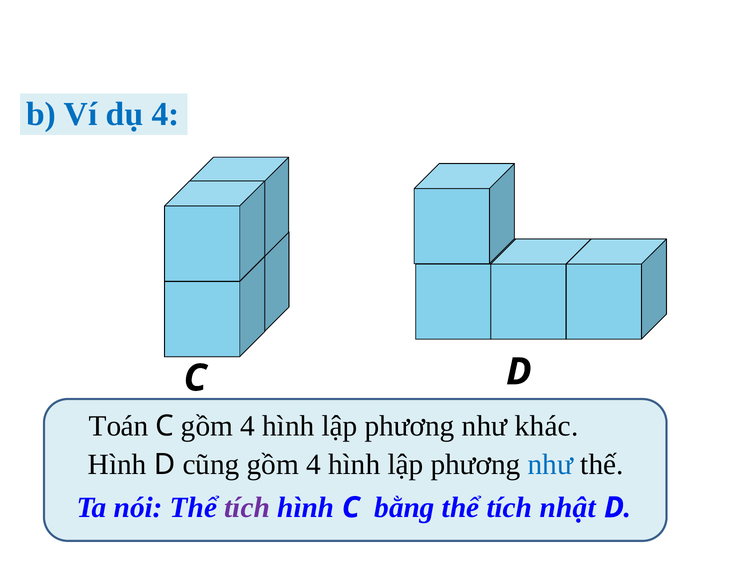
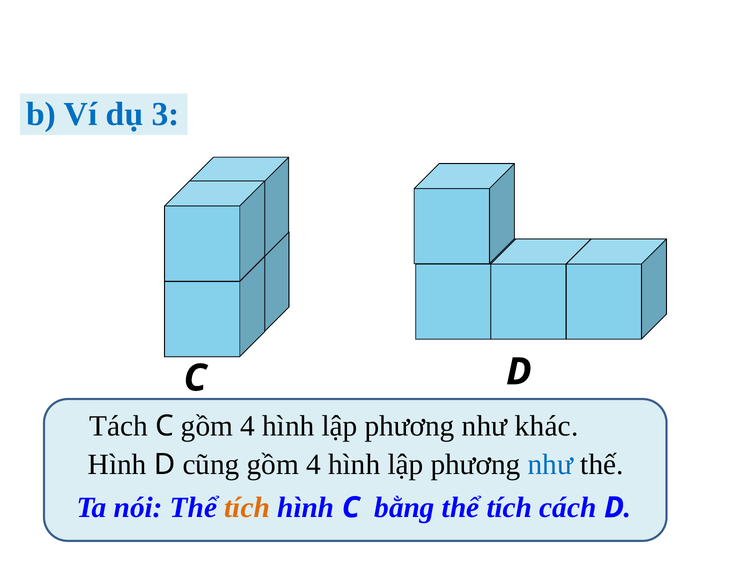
dụ 4: 4 -> 3 (166, 114)
Toán: Toán -> Tách (118, 426)
tích colour: purple -> orange (247, 508)
nhật: nhật -> cách (568, 508)
